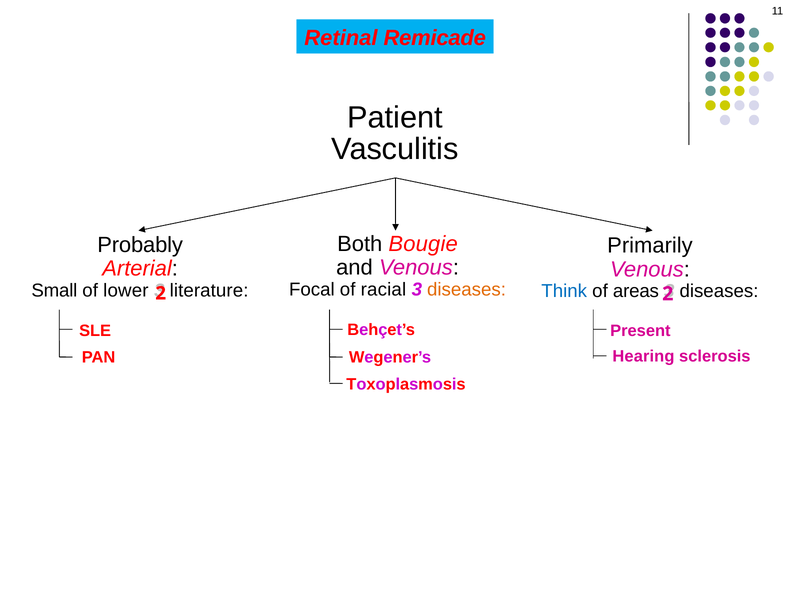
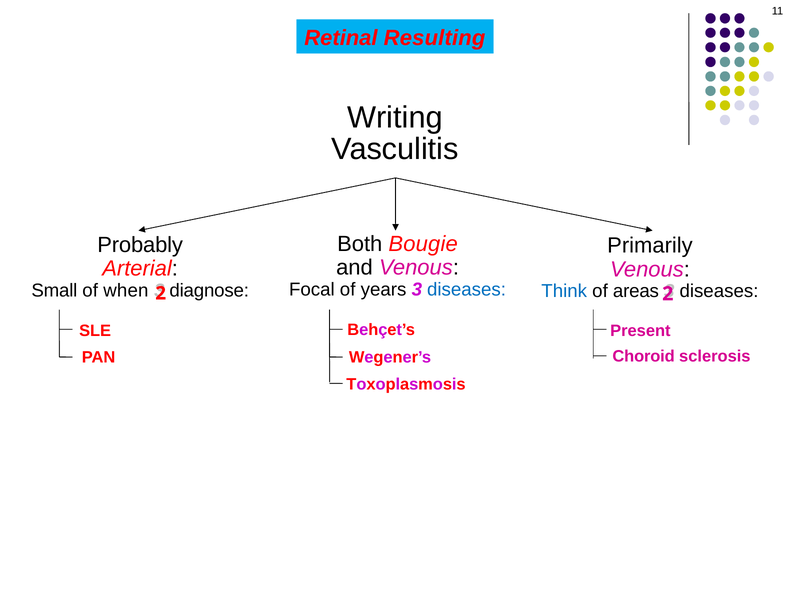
Remicade: Remicade -> Resulting (435, 38)
Patient: Patient -> Writing (395, 118)
racial: racial -> years (384, 290)
diseases colour: orange -> blue (467, 290)
lower: lower -> when (126, 291)
literature: literature -> diagnose (209, 291)
Hearing: Hearing -> Choroid (644, 357)
